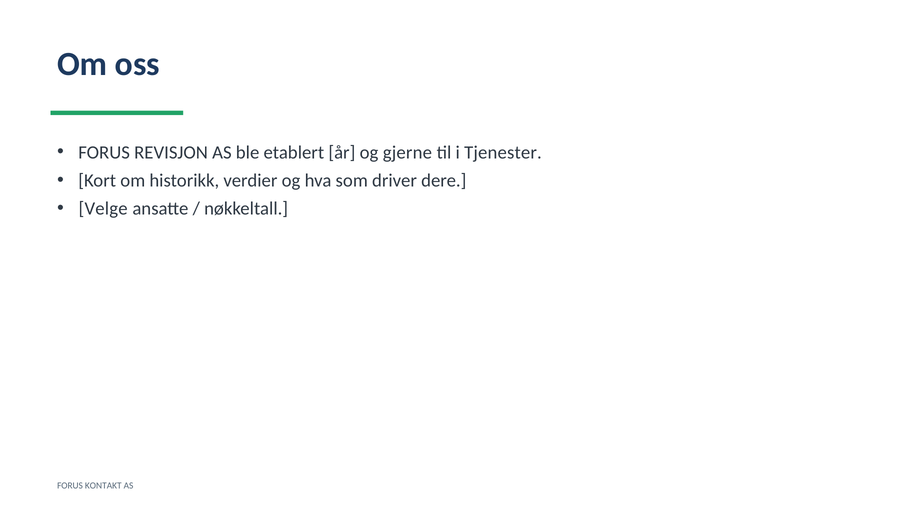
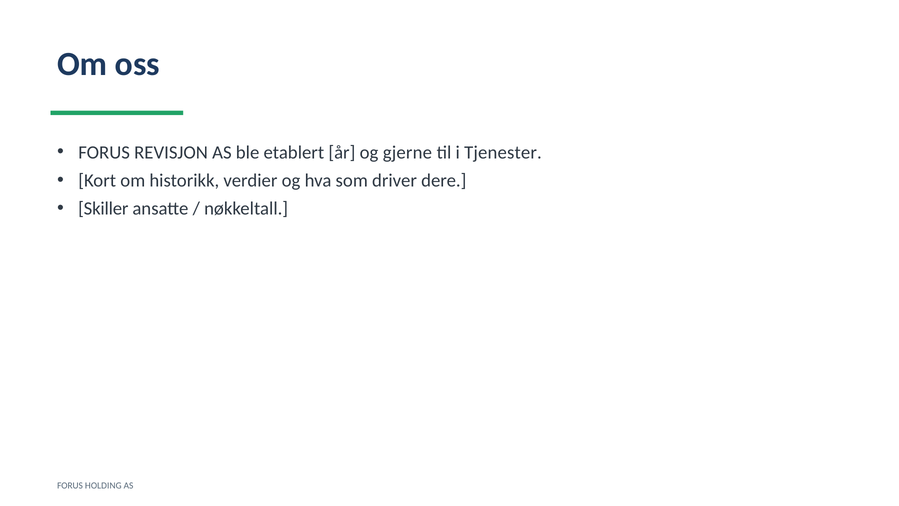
Velge: Velge -> Skiller (103, 208)
KONTAKT: KONTAKT -> HOLDING (103, 485)
